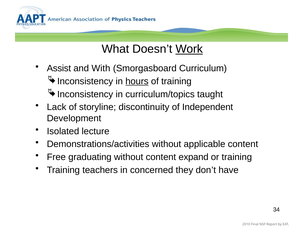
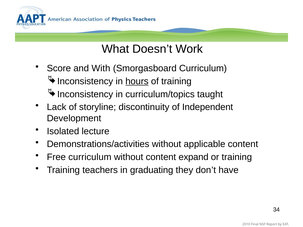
Work underline: present -> none (189, 49)
Assist: Assist -> Score (59, 68)
Free graduating: graduating -> curriculum (90, 157)
concerned: concerned -> graduating (152, 170)
